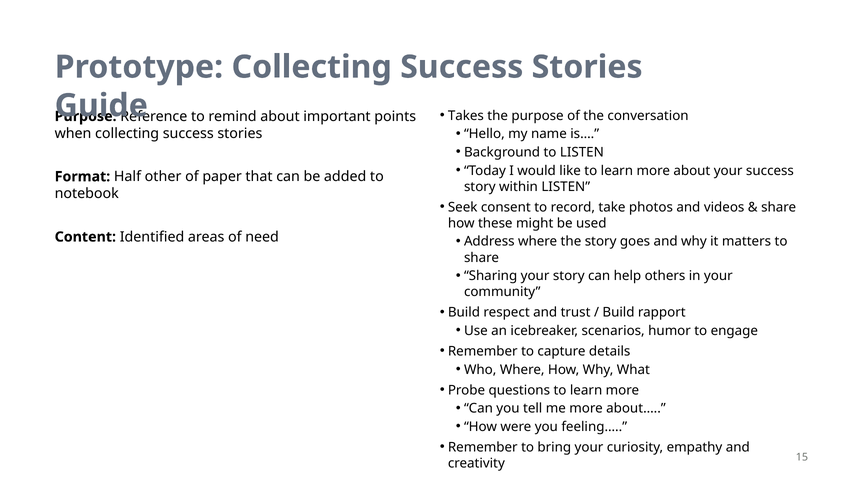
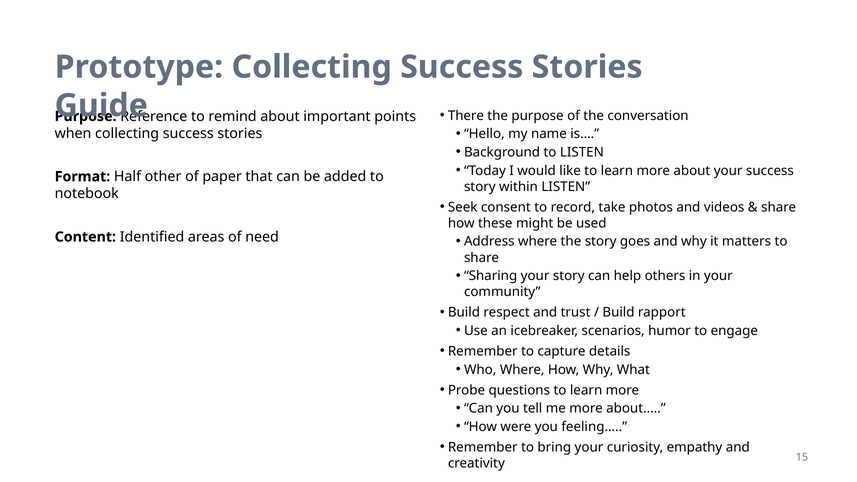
Takes: Takes -> There (466, 116)
